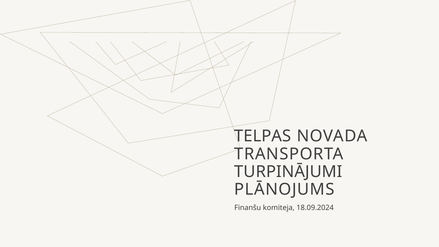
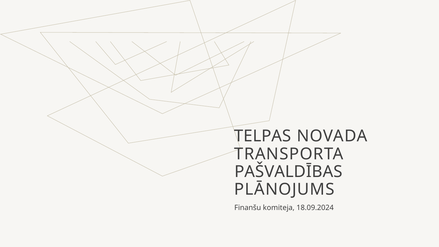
TURPINĀJUMI: TURPINĀJUMI -> PAŠVALDĪBAS (288, 172)
